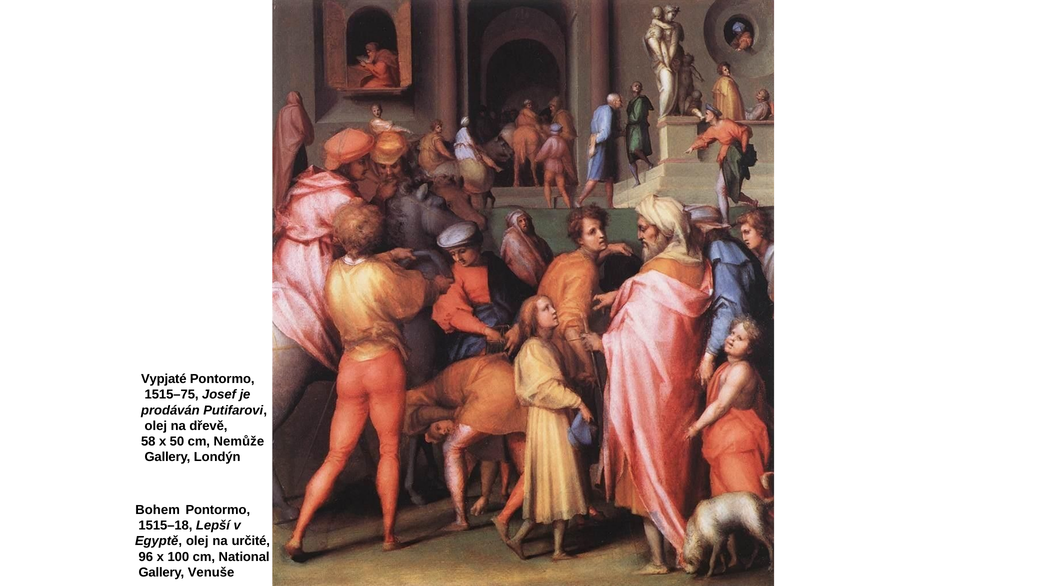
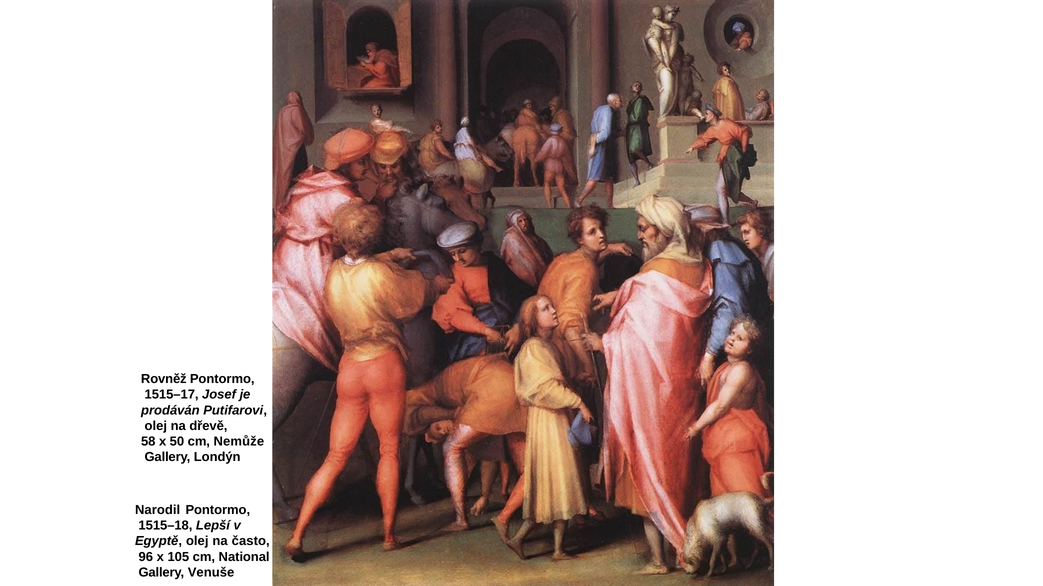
Vypjaté: Vypjaté -> Rovněž (164, 379)
1515–75: 1515–75 -> 1515–17 (172, 395)
Bohem: Bohem -> Narodil (158, 510)
určité: určité -> často (251, 542)
100: 100 -> 105 (178, 557)
